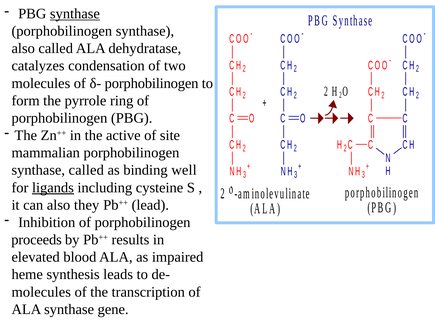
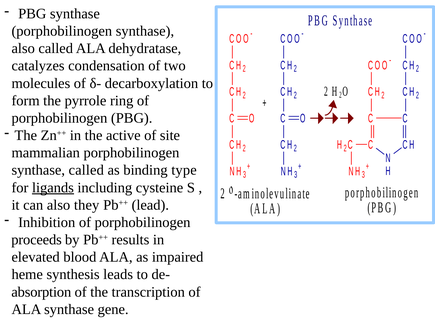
synthase underline: present -> none (75, 14)
δ- porphobilinogen: porphobilinogen -> decarboxylation (151, 83)
well: well -> type (184, 170)
molecules: molecules -> absorption (41, 292)
